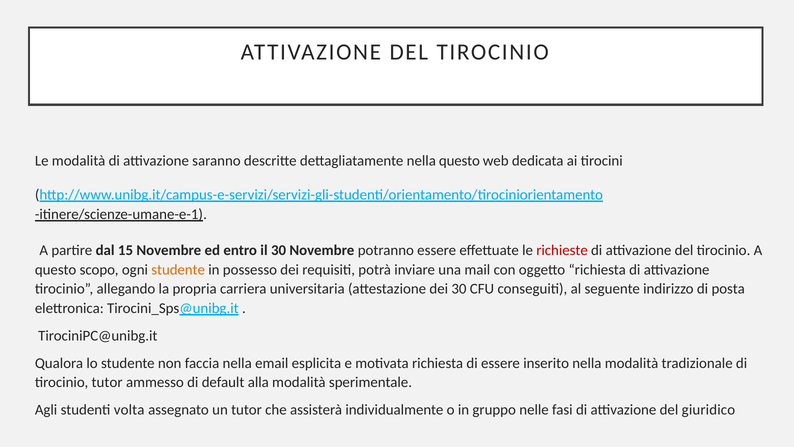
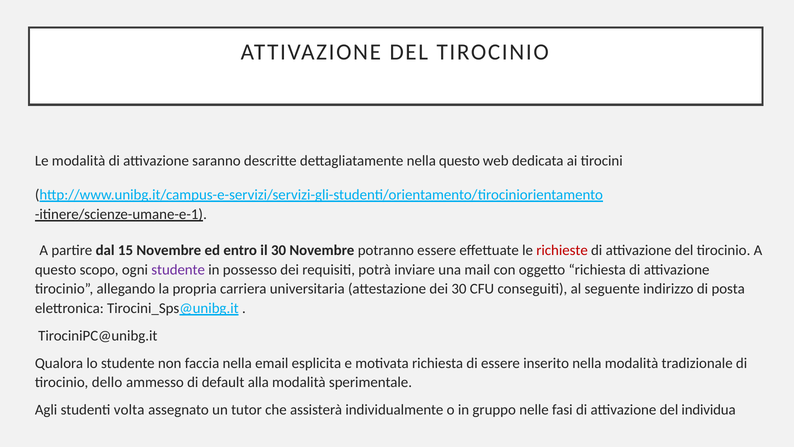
studente colour: orange -> purple (178, 270)
tirocinio tutor: tutor -> dello (107, 382)
giuridico: giuridico -> individua (709, 409)
